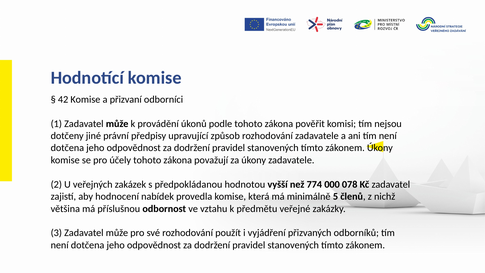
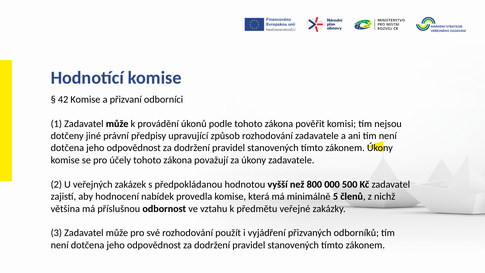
774: 774 -> 800 (314, 184)
078: 078 -> 500 (350, 184)
